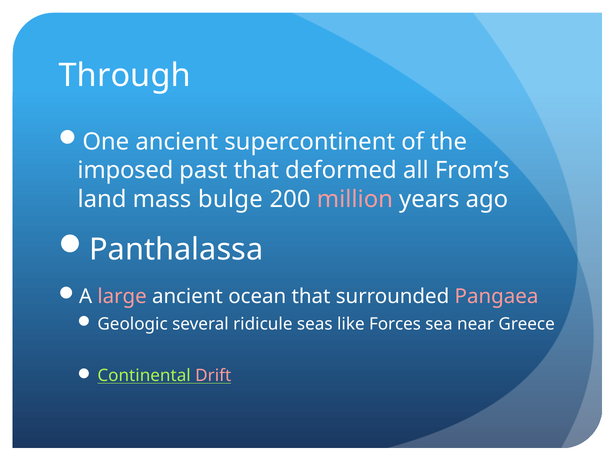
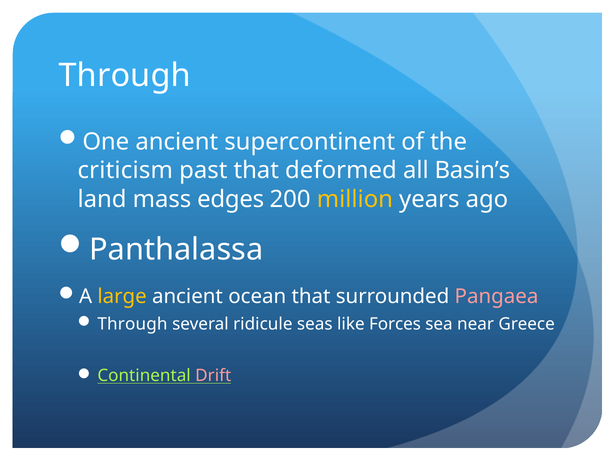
imposed: imposed -> criticism (125, 171)
From’s: From’s -> Basin’s (472, 171)
bulge: bulge -> edges (231, 199)
million colour: pink -> yellow (355, 199)
large colour: pink -> yellow (122, 297)
Geologic: Geologic -> Through (132, 324)
